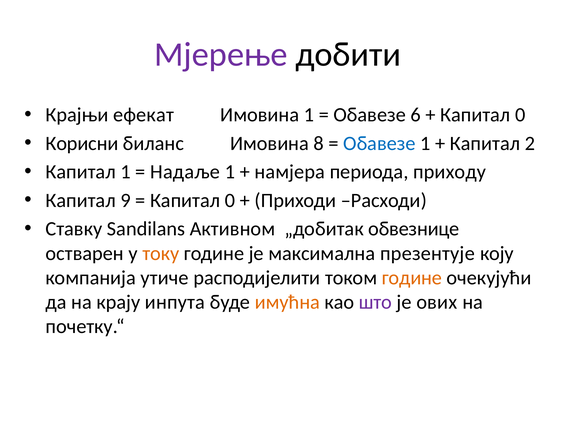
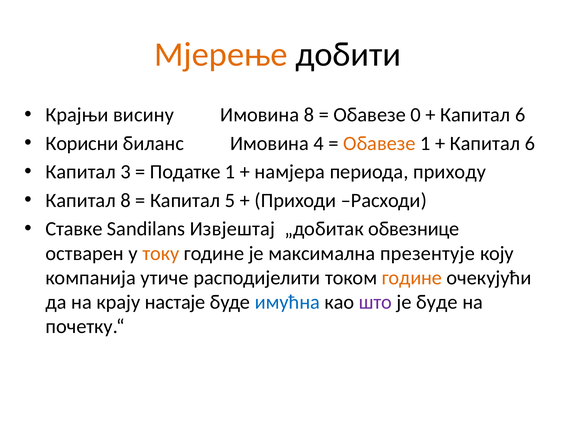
Мјерење colour: purple -> orange (221, 55)
ефекат: ефекат -> висину (144, 115)
Имовина 1: 1 -> 8 (309, 115)
6: 6 -> 0 (416, 115)
0: 0 -> 6 (520, 115)
8: 8 -> 4 (319, 144)
Обавезе colour: blue -> orange (379, 144)
2: 2 -> 6 (530, 144)
Капитал 1: 1 -> 3 (126, 172)
Надаље: Надаље -> Податке (185, 172)
Капитал 9: 9 -> 8 (126, 201)
0: 0 -> 5 (230, 201)
Ставку: Ставку -> Ставке (74, 229)
Активном: Активном -> Извјештај (232, 229)
инпута: инпута -> настаје (175, 302)
имућна colour: orange -> blue (287, 302)
је ових: ових -> буде (437, 302)
